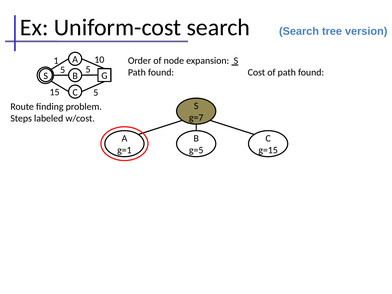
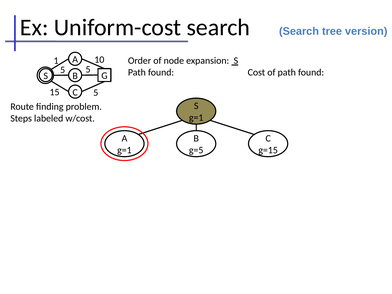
g=7: g=7 -> g=1 (196, 118)
